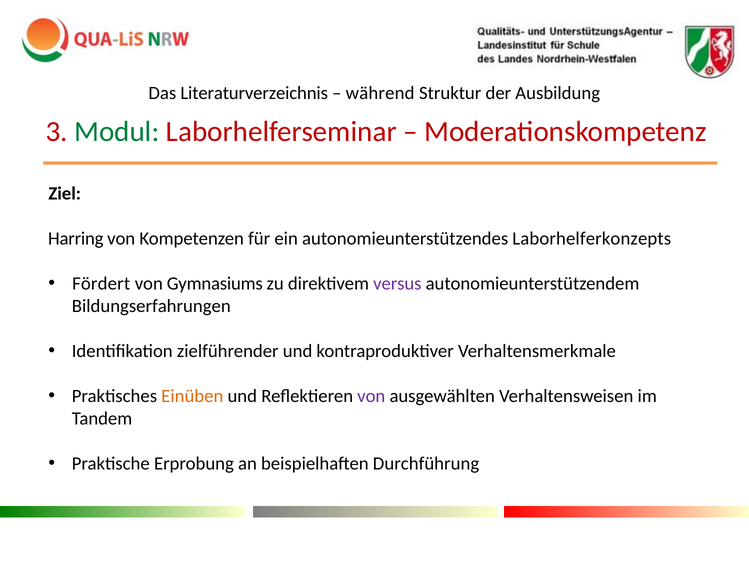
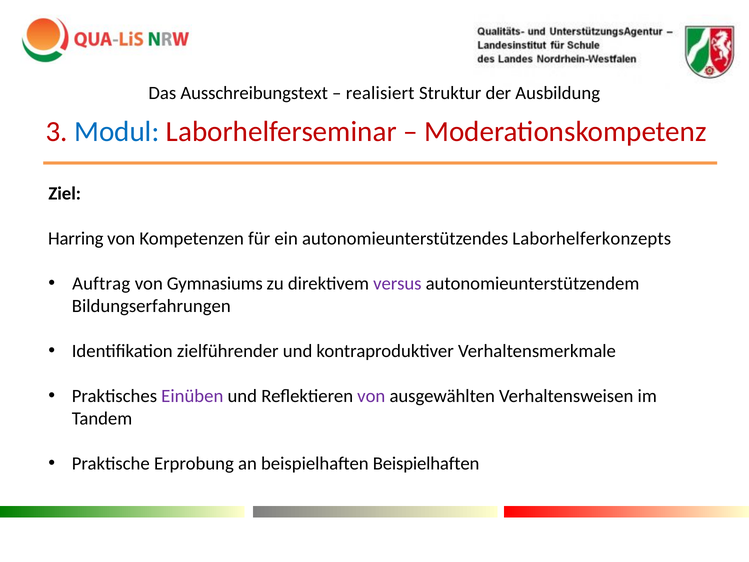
Literaturverzeichnis: Literaturverzeichnis -> Ausschreibungstext (254, 93)
während: während -> realisiert (380, 93)
Modul colour: green -> blue (117, 131)
Fördert: Fördert -> Auftrag (101, 283)
Einüben colour: orange -> purple (192, 396)
beispielhaften Durchführung: Durchführung -> Beispielhaften (426, 463)
